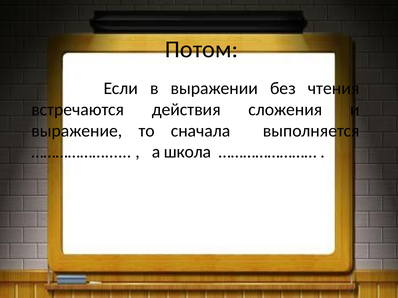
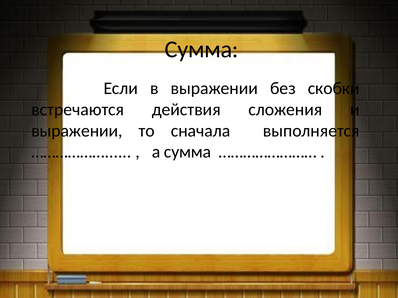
Потом: Потом -> Сумма (202, 49)
чтения: чтения -> скобки (334, 88)
выражение: выражение -> выражении (77, 131)
а школа: школа -> сумма (188, 152)
